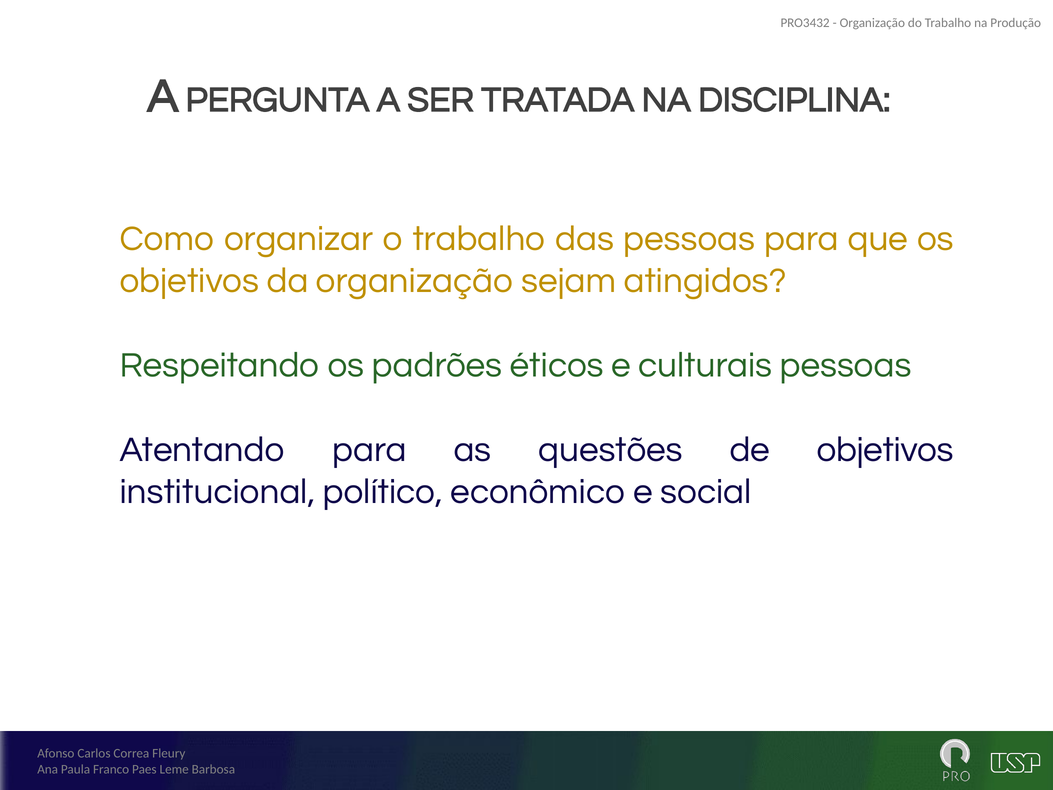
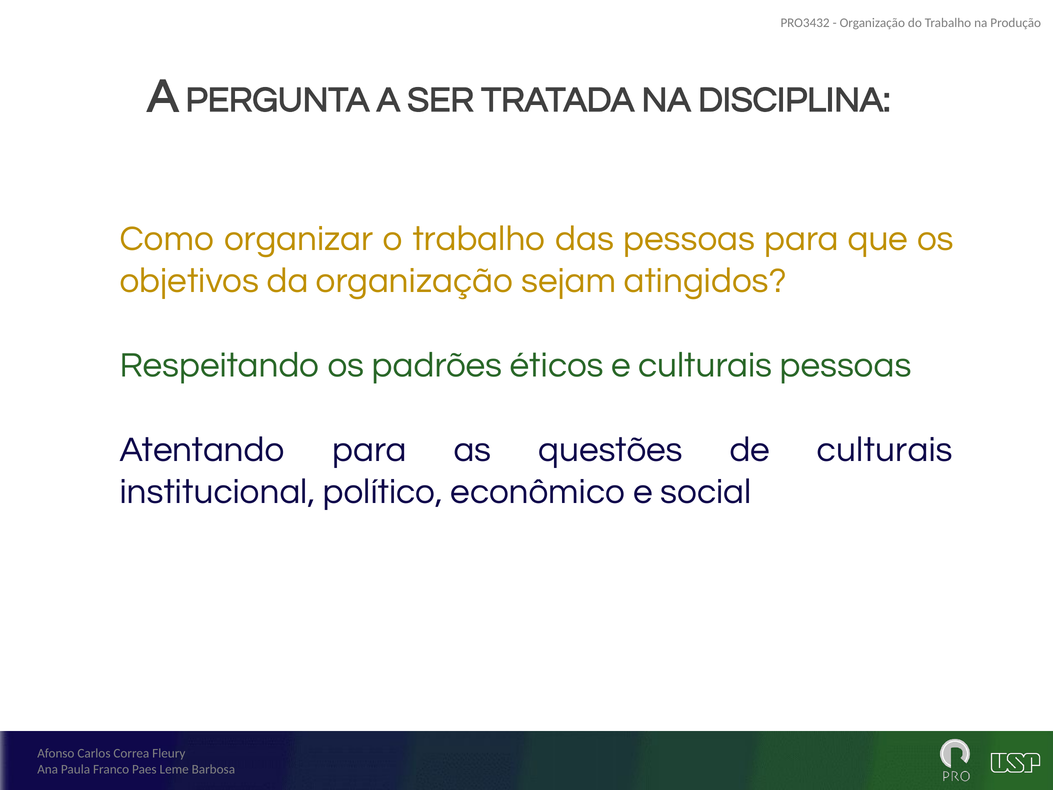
de objetivos: objetivos -> culturais (885, 449)
